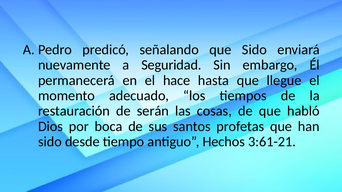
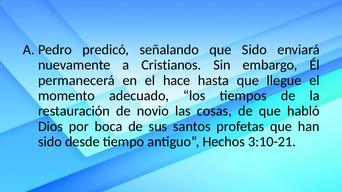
Seguridad: Seguridad -> Cristianos (171, 65)
serán: serán -> novio (153, 111)
3:61-21: 3:61-21 -> 3:10-21 (272, 142)
